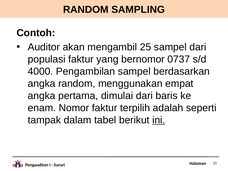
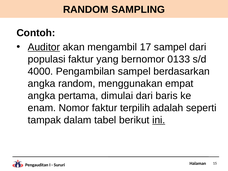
Auditor underline: none -> present (44, 47)
25: 25 -> 17 (146, 47)
0737: 0737 -> 0133 (179, 59)
